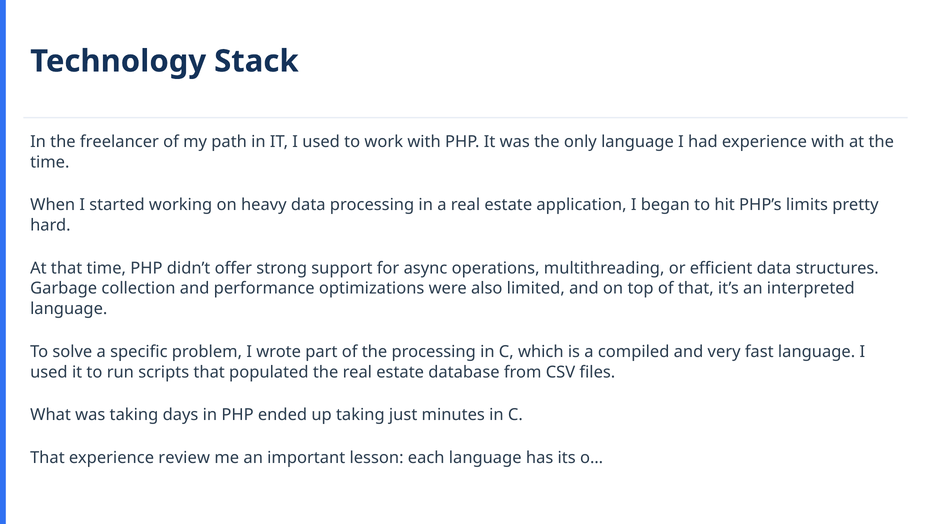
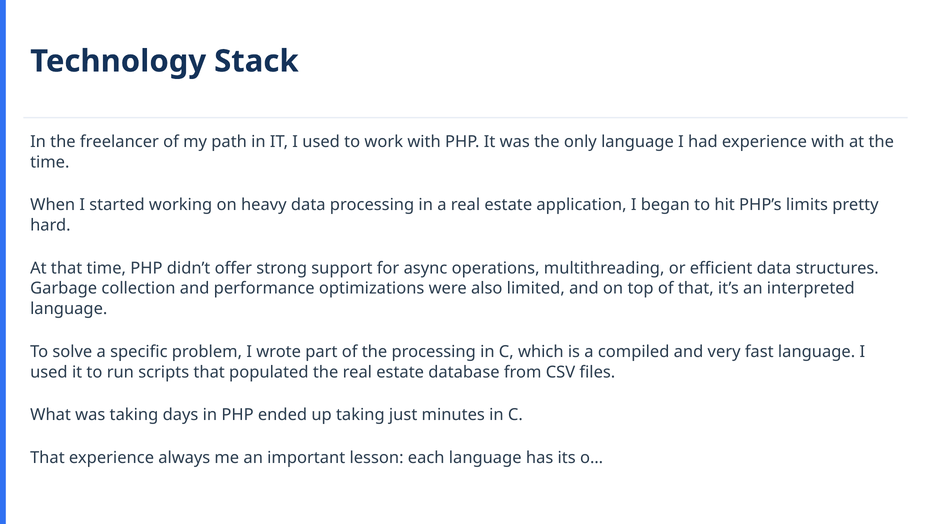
review: review -> always (184, 458)
